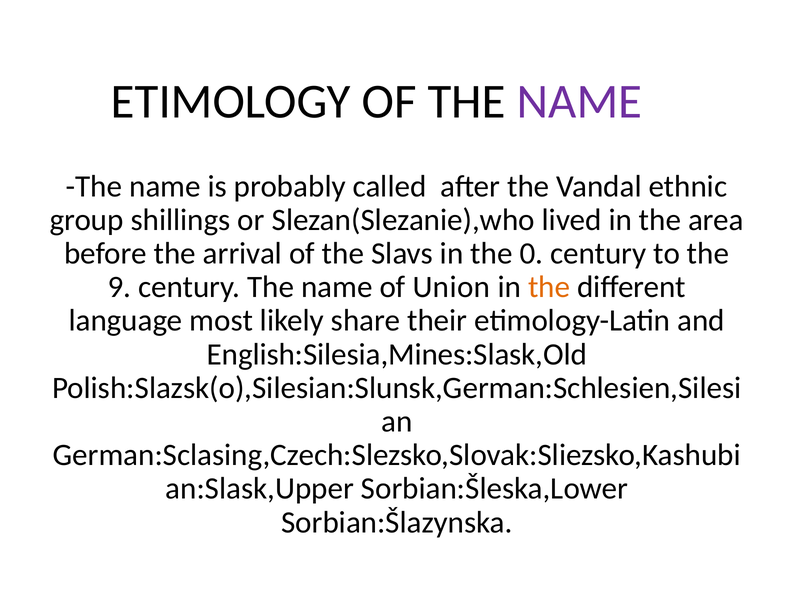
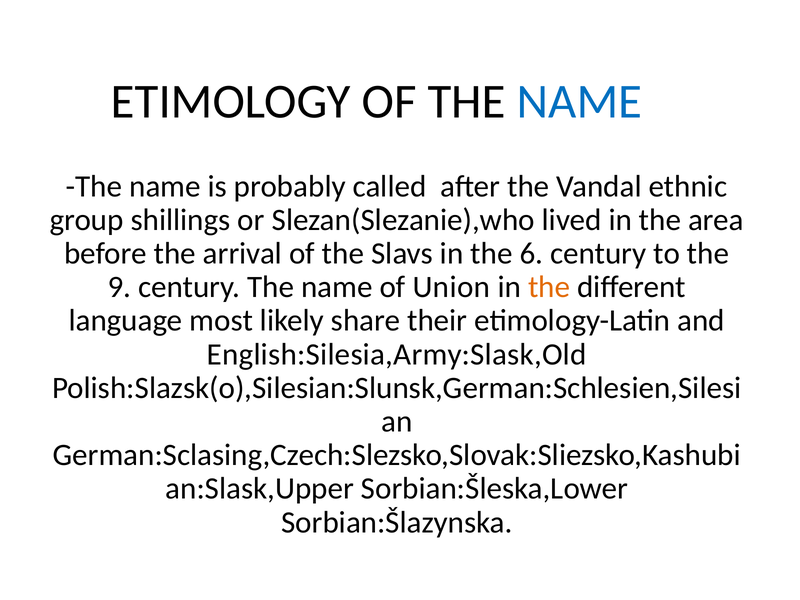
NAME colour: purple -> blue (579, 102)
0: 0 -> 6 (531, 253)
English:Silesia,Mines:Slask,Old: English:Silesia,Mines:Slask,Old -> English:Silesia,Army:Slask,Old (397, 354)
